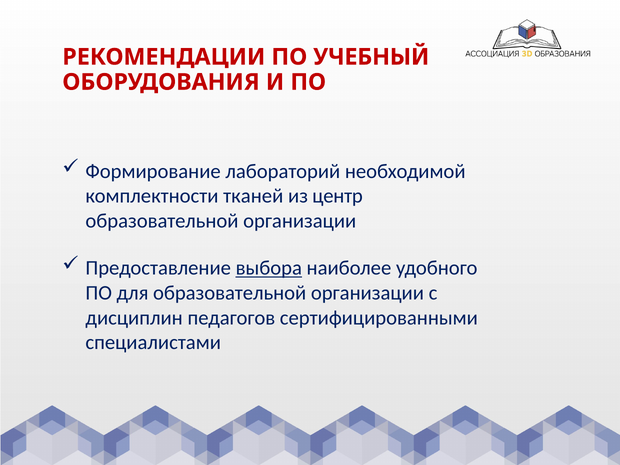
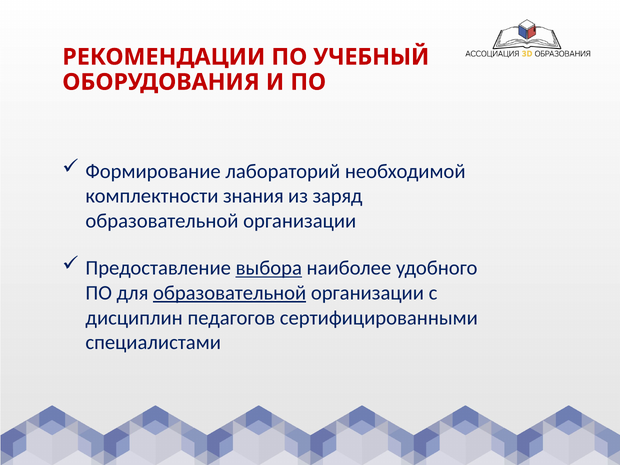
тканей: тканей -> знания (253, 196)
центр: центр -> заряд (338, 196)
образовательной underline: none -> present (230, 293)
